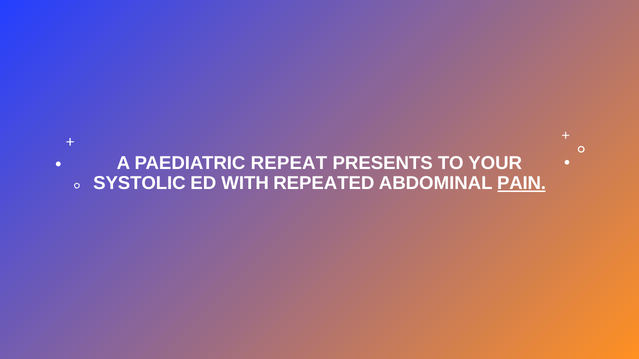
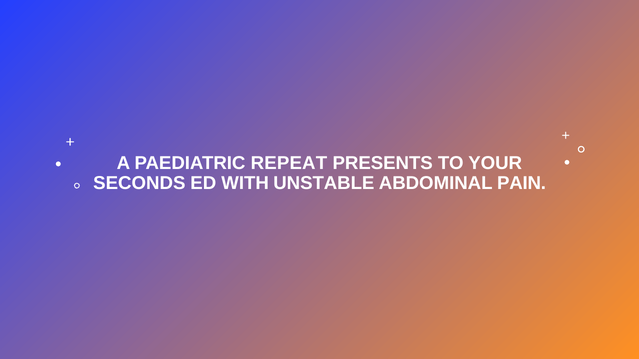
SYSTOLIC: SYSTOLIC -> SECONDS (139, 183)
REPEATED: REPEATED -> UNSTABLE (324, 183)
PAIN underline: present -> none (522, 183)
